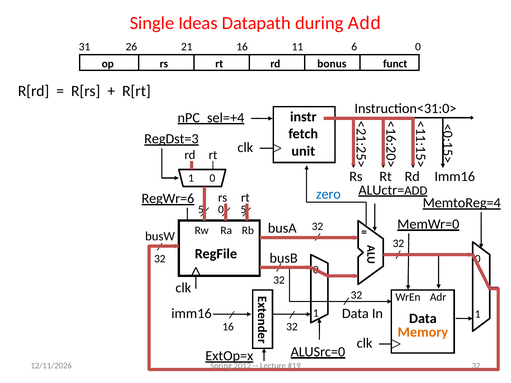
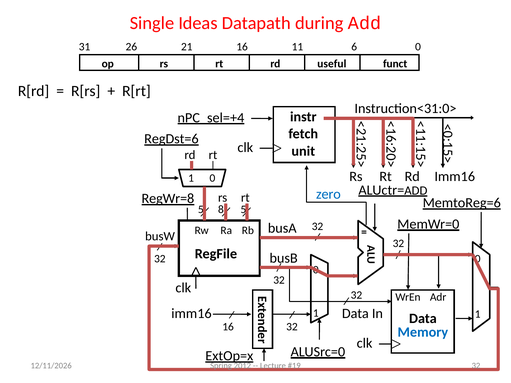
bonus: bonus -> useful (332, 64)
RegDst=3: RegDst=3 -> RegDst=6 (171, 139)
RegWr=6: RegWr=6 -> RegWr=8 (168, 199)
MemtoReg=4: MemtoReg=4 -> MemtoReg=6 (462, 203)
0: 0 -> 8 (221, 210)
Memory colour: orange -> blue (423, 332)
